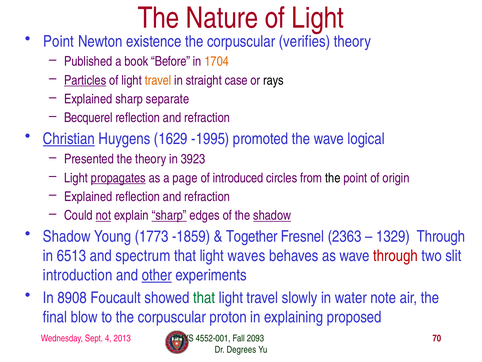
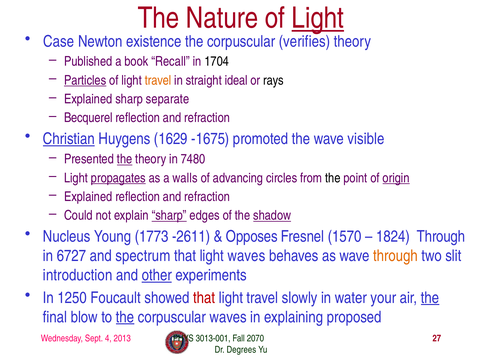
Light underline: none -> present (318, 18)
Point: Point -> Case (59, 41)
Before: Before -> Recall (171, 61)
1704 colour: orange -> black (217, 61)
case: case -> ideal (236, 80)
-1995: -1995 -> -1675 (210, 139)
logical: logical -> visible (366, 139)
the underline: none -> present (125, 159)
3923: 3923 -> 7480 (193, 159)
page: page -> walls (185, 178)
introduced: introduced -> advancing (238, 178)
origin underline: none -> present (396, 178)
not underline: present -> none (103, 215)
Shadow: Shadow -> Nucleus (67, 236)
-1859: -1859 -> -2611 (191, 236)
Together: Together -> Opposes (252, 236)
2363: 2363 -> 1570 (345, 236)
1329: 1329 -> 1824 (393, 236)
6513: 6513 -> 6727 (72, 256)
through colour: red -> orange (395, 256)
8908: 8908 -> 1250 (72, 297)
that colour: green -> red (204, 297)
note: note -> your (383, 297)
the underline: none -> present (430, 297)
the underline: none -> present (125, 317)
corpuscular proton: proton -> waves (228, 317)
4552-001: 4552-001 -> 3013-001 (213, 338)
2093: 2093 -> 2070 (255, 338)
70: 70 -> 27 (437, 338)
